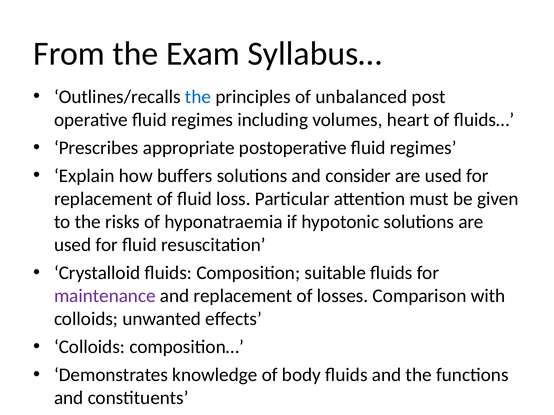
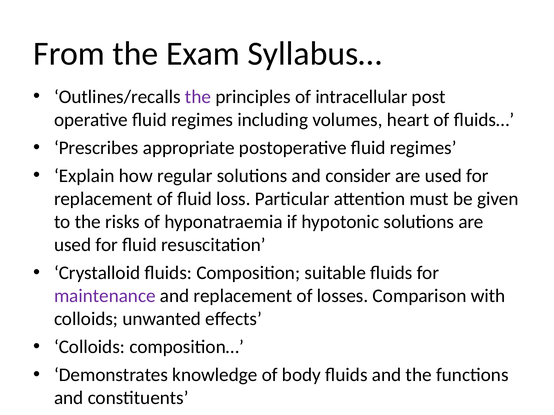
the colour: blue -> purple (198, 97)
unbalanced: unbalanced -> intracellular (361, 97)
buffers: buffers -> regular (185, 176)
